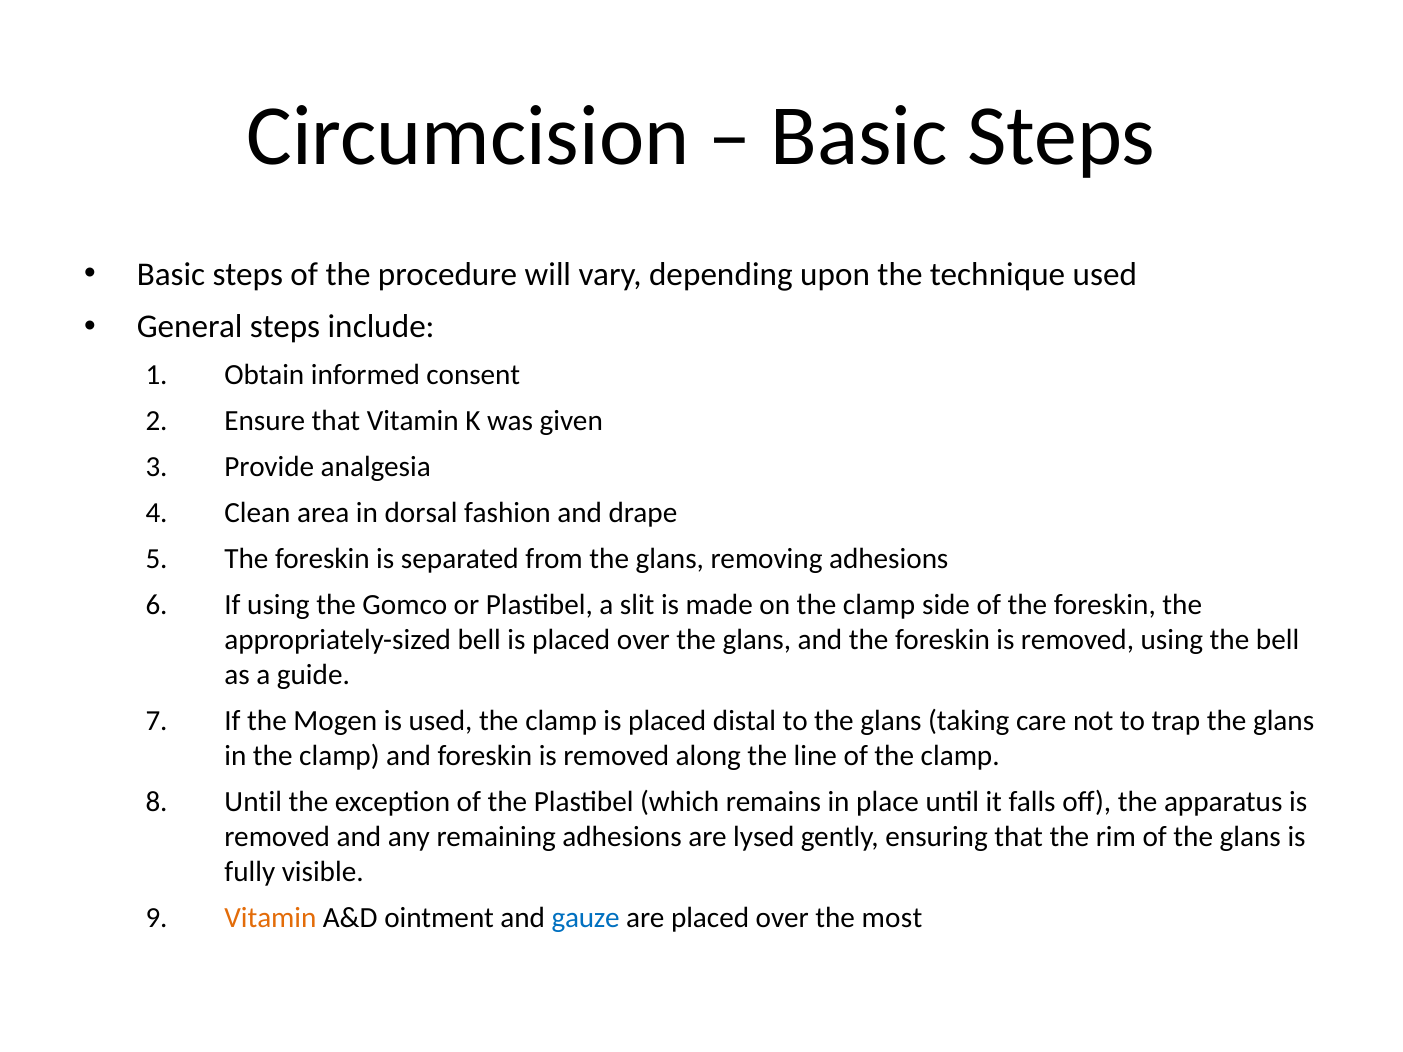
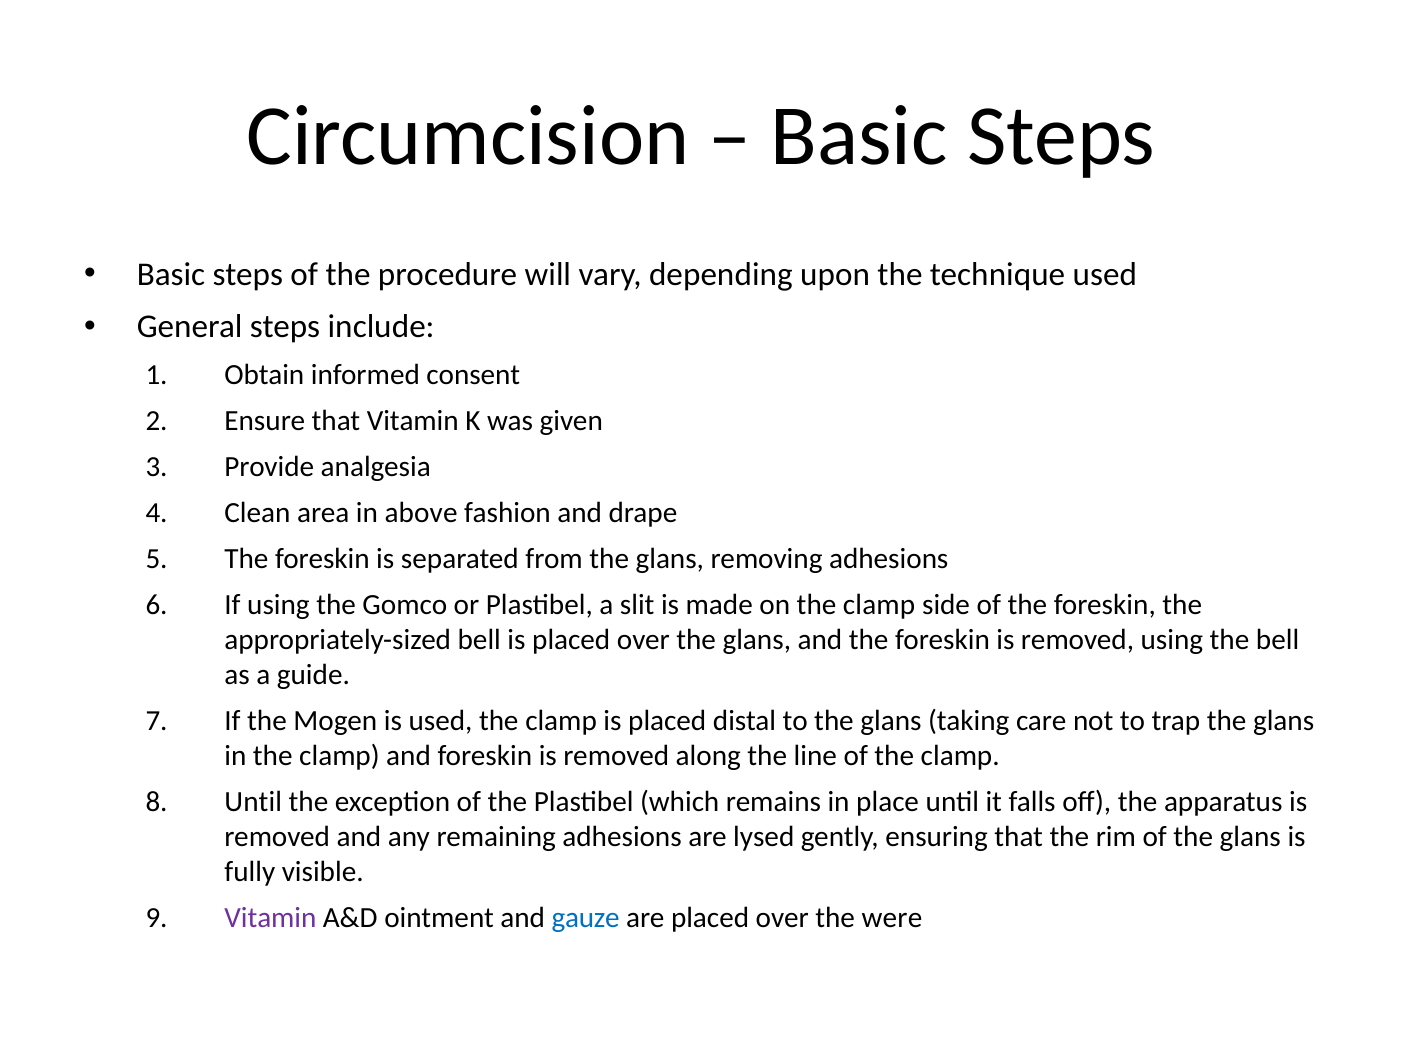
dorsal: dorsal -> above (421, 513)
Vitamin colour: orange -> purple (270, 919)
most: most -> were (892, 919)
